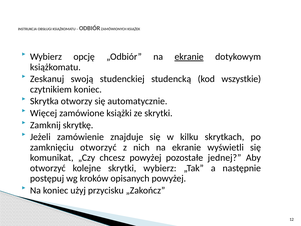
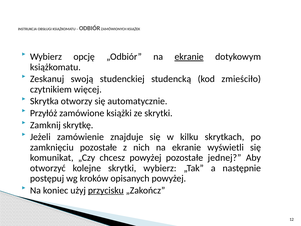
wszystkie: wszystkie -> zmieściło (241, 79)
czytnikiem koniec: koniec -> więcej (88, 89)
Więcej: Więcej -> Przyłóż (44, 113)
zamknięciu otworzyć: otworzyć -> pozostałe (98, 147)
przycisku underline: none -> present (106, 190)
